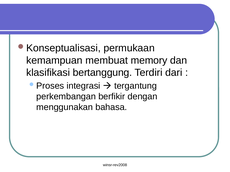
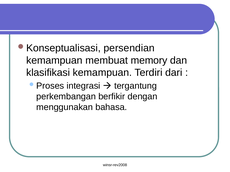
permukaan: permukaan -> persendian (129, 48)
klasifikasi bertanggung: bertanggung -> kemampuan (102, 73)
